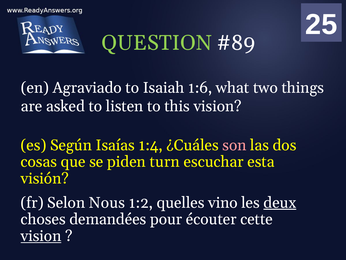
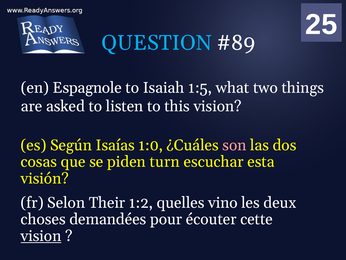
QUESTION colour: light green -> light blue (157, 43)
Agraviado: Agraviado -> Espagnole (87, 88)
1:6: 1:6 -> 1:5 (200, 88)
1:4: 1:4 -> 1:0 (151, 145)
Nous: Nous -> Their (107, 202)
deux underline: present -> none (280, 202)
